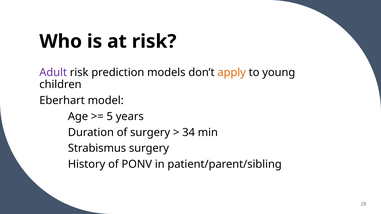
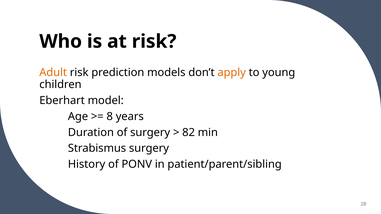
Adult colour: purple -> orange (53, 73)
5: 5 -> 8 (110, 117)
34: 34 -> 82 (189, 133)
